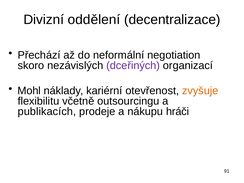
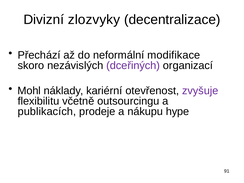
oddělení: oddělení -> zlozvyky (94, 20)
negotiation: negotiation -> modifikace (174, 55)
zvyšuje colour: orange -> purple (200, 91)
hráči: hráči -> hype (178, 112)
